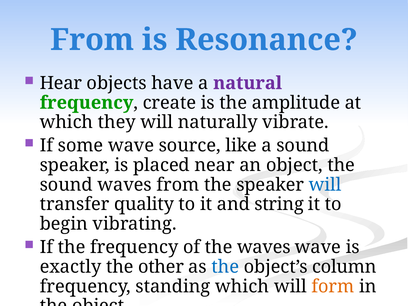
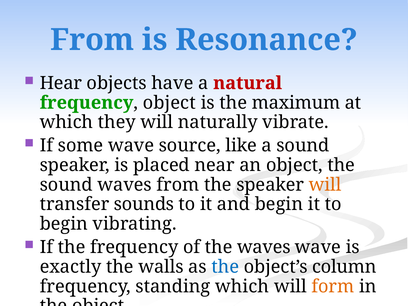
natural colour: purple -> red (248, 83)
frequency create: create -> object (169, 103)
amplitude: amplitude -> maximum (296, 103)
will colour: blue -> orange (325, 185)
quality: quality -> sounds (144, 204)
and string: string -> begin (279, 204)
other: other -> walls (161, 267)
